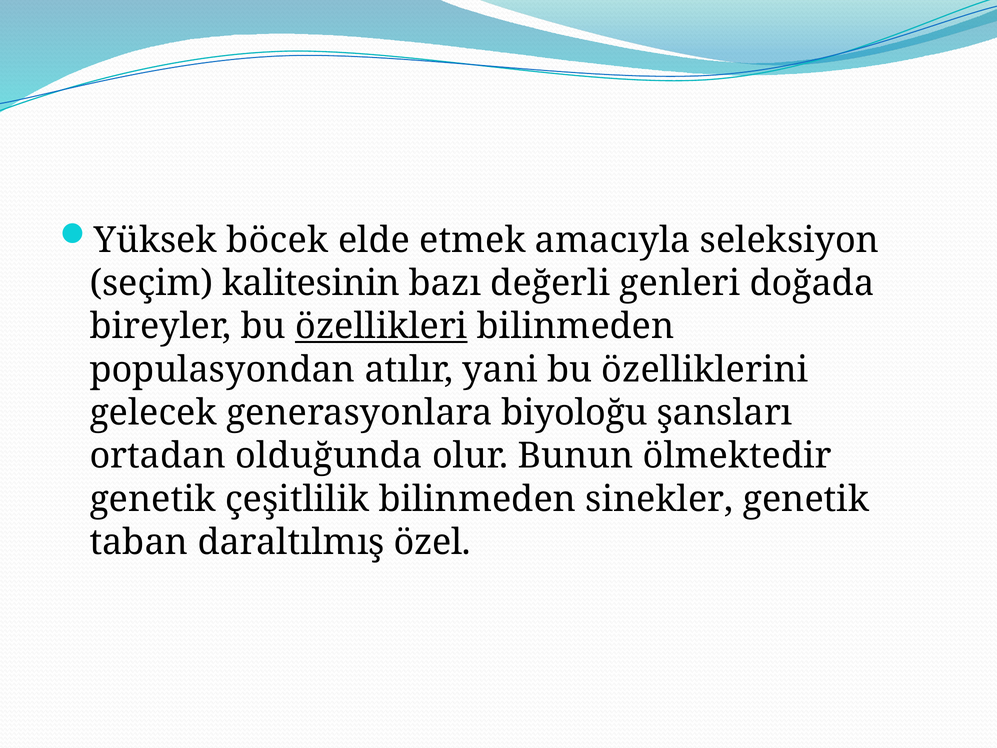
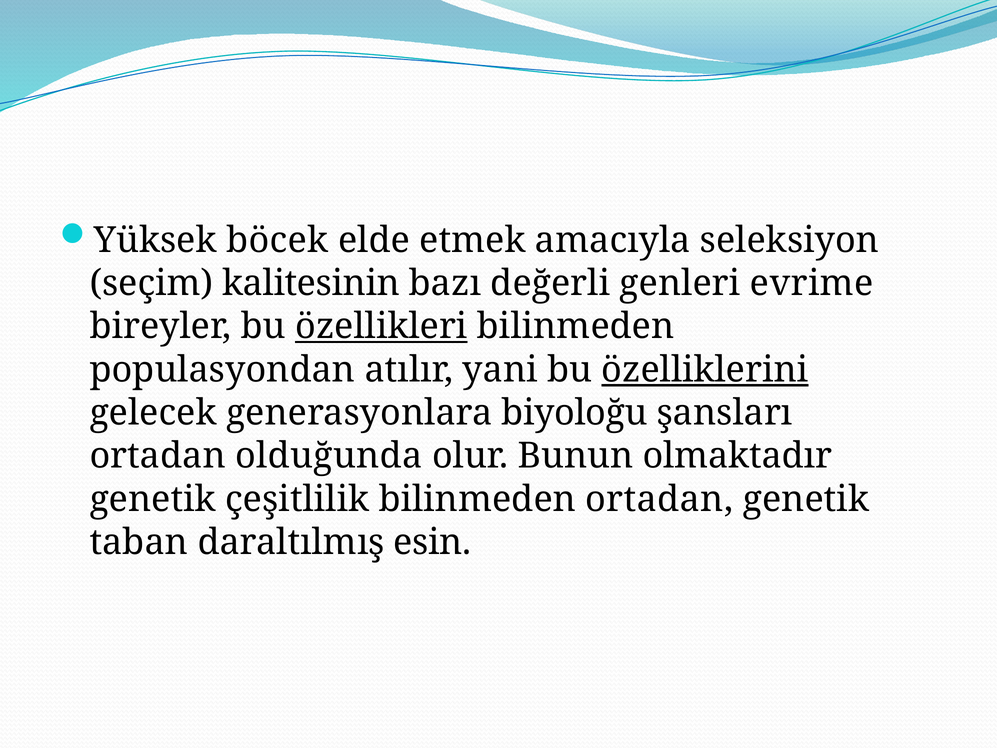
doğada: doğada -> evrime (812, 283)
özelliklerini underline: none -> present (705, 370)
ölmektedir: ölmektedir -> olmaktadır (737, 456)
bilinmeden sinekler: sinekler -> ortadan (659, 499)
özel: özel -> esin (432, 542)
